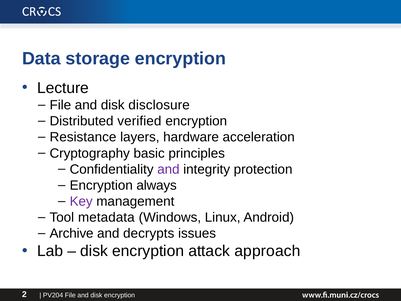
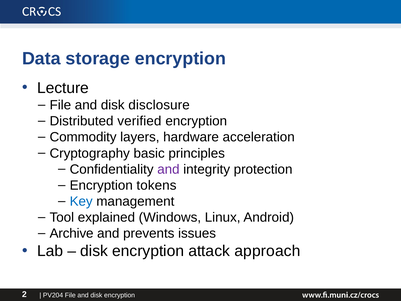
Resistance: Resistance -> Commodity (83, 137)
always: always -> tokens (156, 185)
Key colour: purple -> blue (81, 201)
metadata: metadata -> explained (106, 217)
decrypts: decrypts -> prevents (149, 233)
